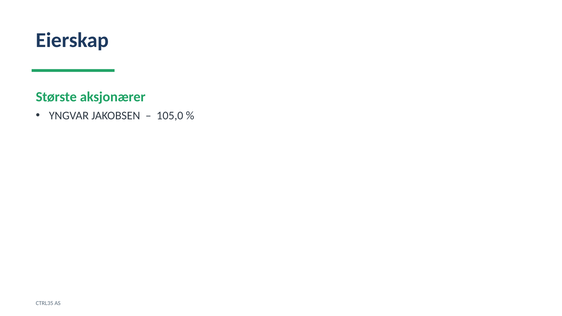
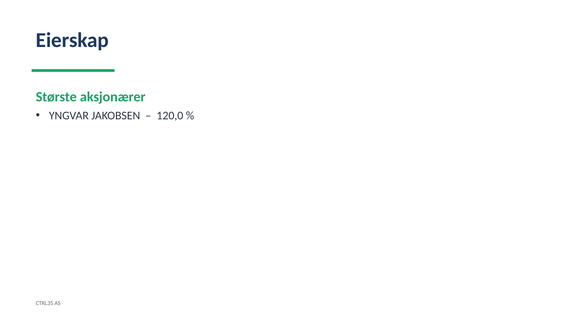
105,0: 105,0 -> 120,0 (170, 116)
